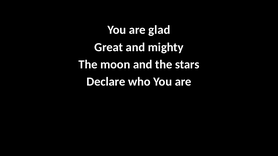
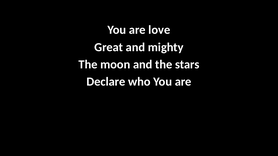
glad: glad -> love (159, 30)
